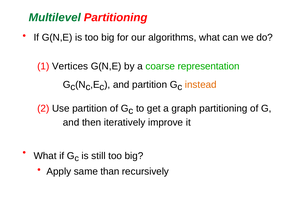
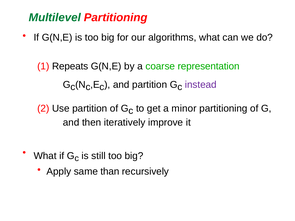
Vertices: Vertices -> Repeats (70, 66)
instead colour: orange -> purple (201, 85)
graph: graph -> minor (184, 109)
